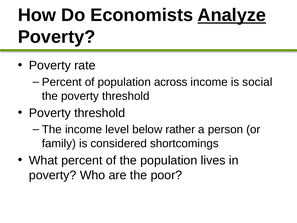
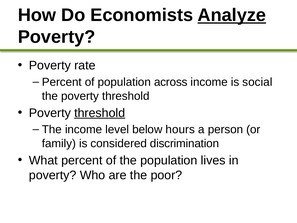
threshold underline: none -> present (100, 113)
rather: rather -> hours (180, 129)
shortcomings: shortcomings -> discrimination (184, 143)
